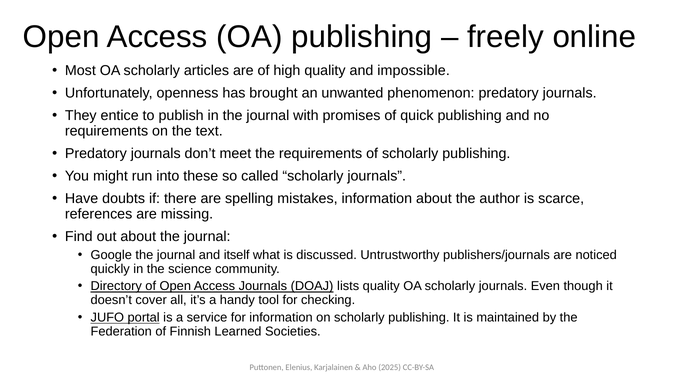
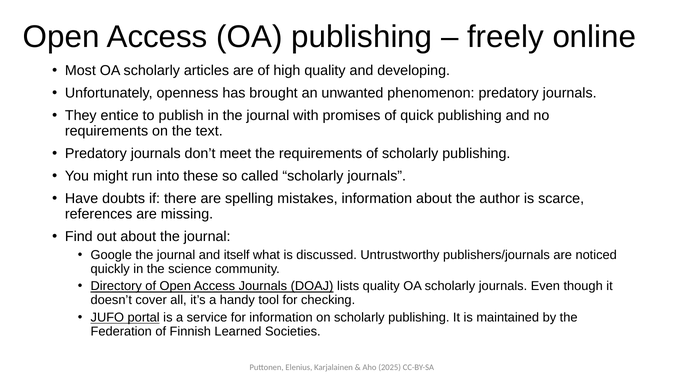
impossible: impossible -> developing (414, 71)
